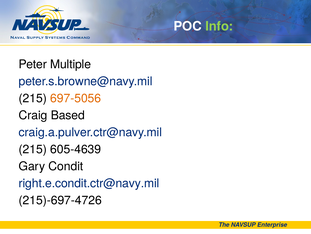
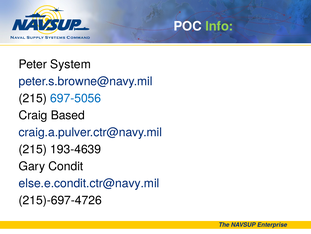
Multiple: Multiple -> System (71, 64)
697-5056 colour: orange -> blue (76, 98)
605-4639: 605-4639 -> 193-4639 (76, 149)
right.e.condit.ctr@navy.mil: right.e.condit.ctr@navy.mil -> else.e.condit.ctr@navy.mil (89, 183)
